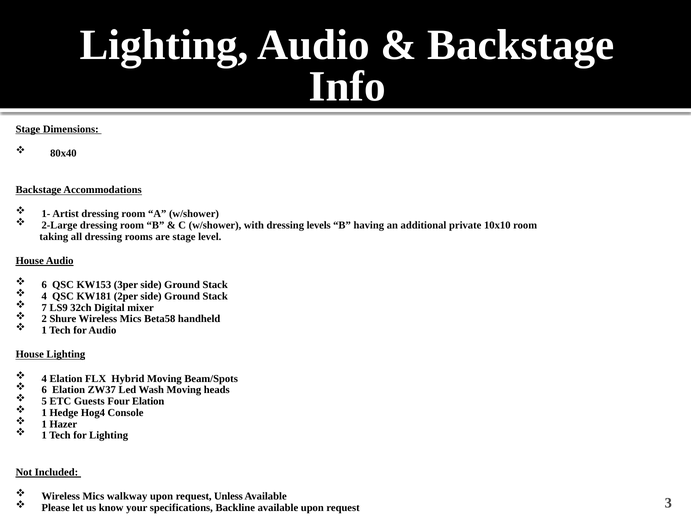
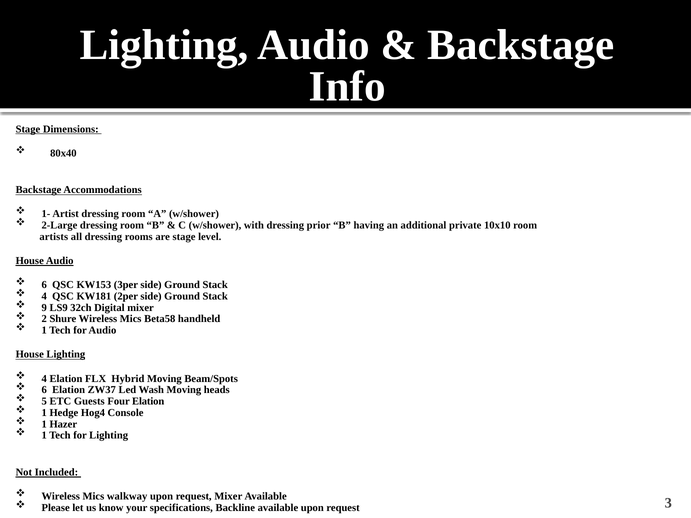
levels: levels -> prior (319, 225)
taking: taking -> artists (54, 237)
7: 7 -> 9 (44, 308)
request Unless: Unless -> Mixer (228, 497)
